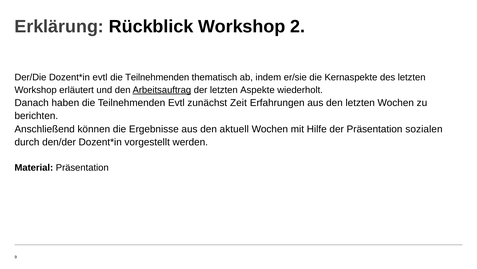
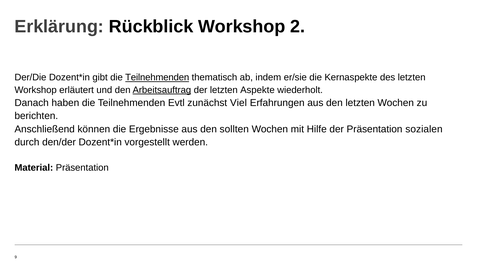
evtl: evtl -> gibt (100, 77)
Teilnehmenden underline: none -> present (157, 77)
Zeit: Zeit -> Viel (238, 103)
aktuell: aktuell -> sollten (234, 129)
